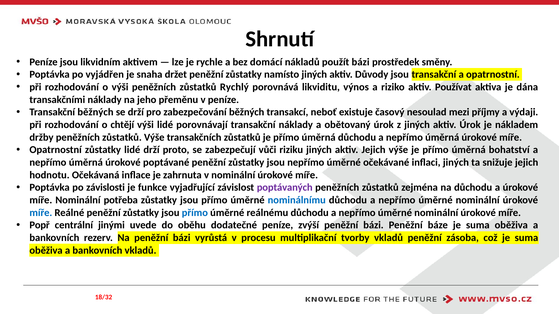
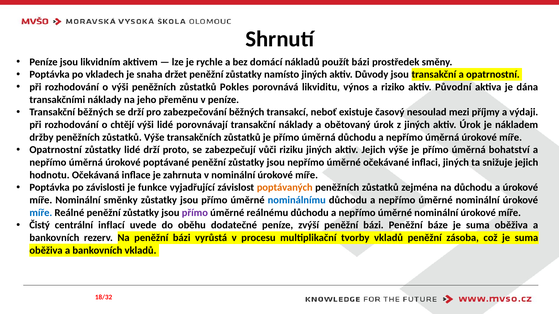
vyjádřen: vyjádřen -> vkladech (105, 75)
Rychlý: Rychlý -> Pokles (234, 87)
Používat: Používat -> Původní (453, 87)
poptávaných colour: purple -> orange (285, 188)
potřeba: potřeba -> směnky (121, 200)
přímo colour: blue -> purple (195, 213)
Popř: Popř -> Čistý (40, 225)
jinými: jinými -> inflací (111, 225)
